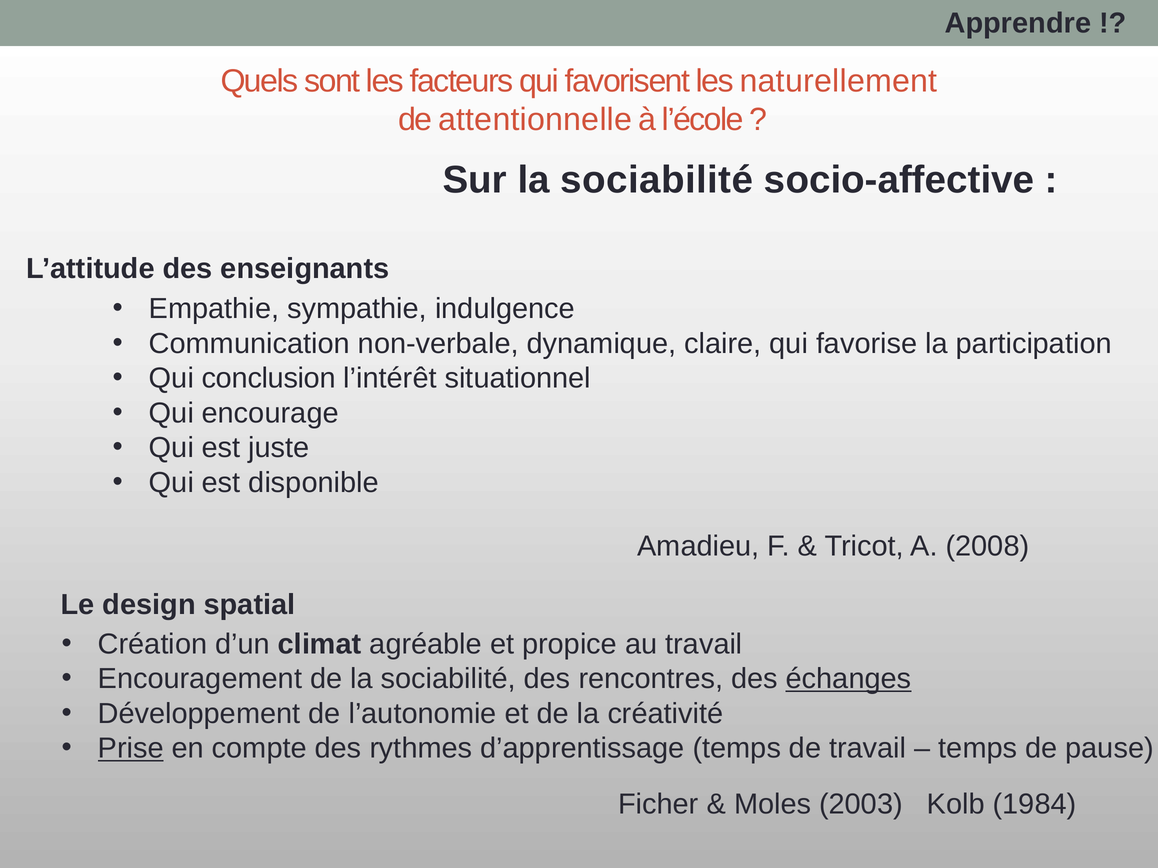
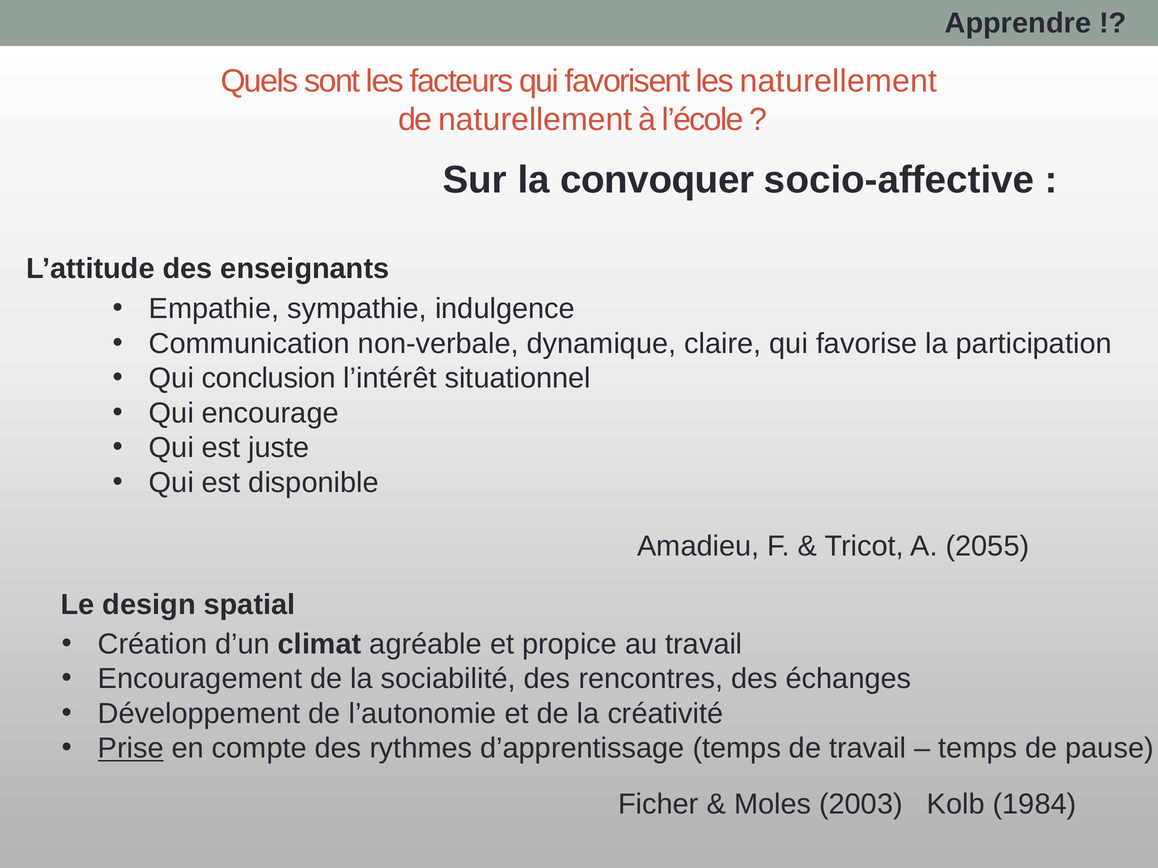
de attentionnelle: attentionnelle -> naturellement (535, 120)
Sur la sociabilité: sociabilité -> convoquer (657, 180)
2008: 2008 -> 2055 (987, 546)
échanges underline: present -> none (849, 679)
